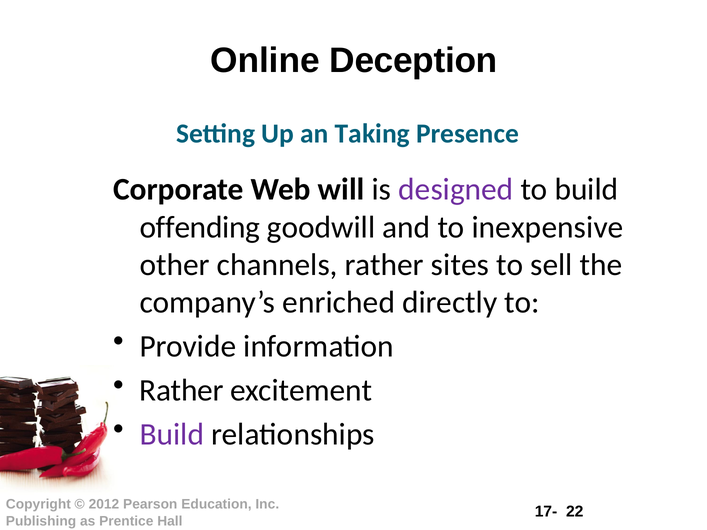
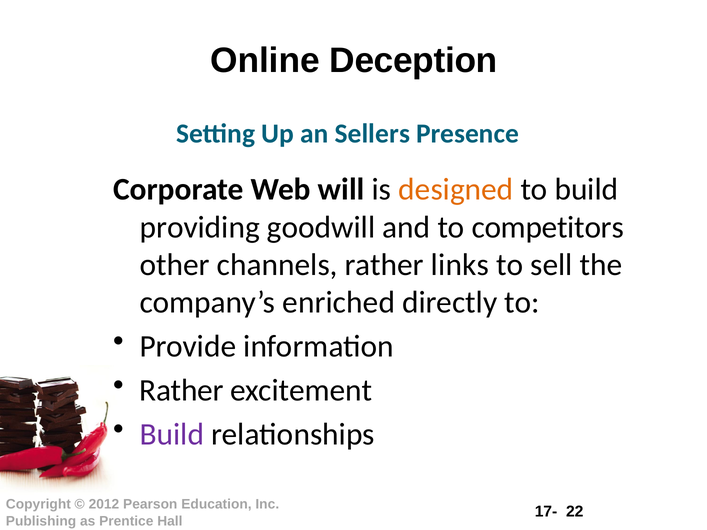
Taking: Taking -> Sellers (372, 134)
designed colour: purple -> orange (456, 190)
offending: offending -> providing (200, 227)
inexpensive: inexpensive -> competitors (548, 227)
sites: sites -> links (460, 265)
